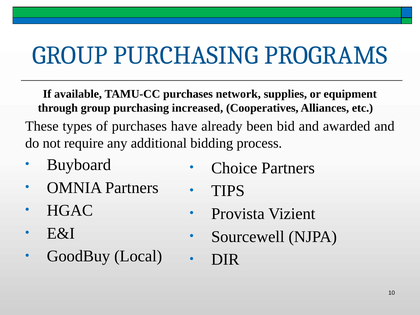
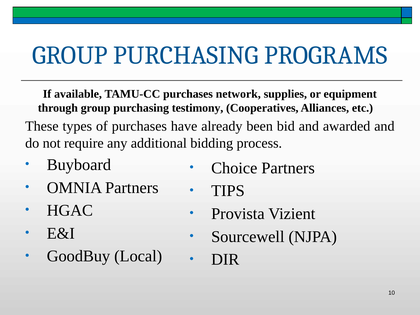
increased: increased -> testimony (198, 108)
